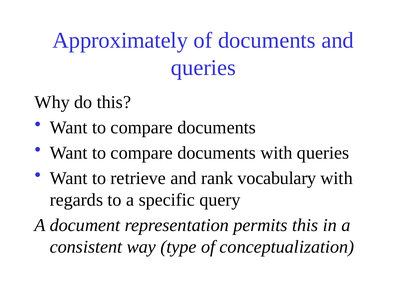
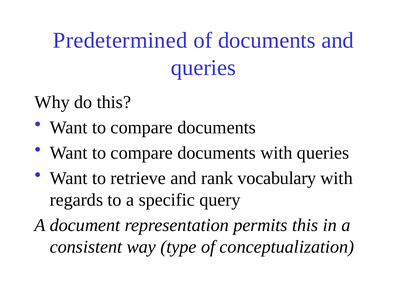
Approximately: Approximately -> Predetermined (120, 41)
